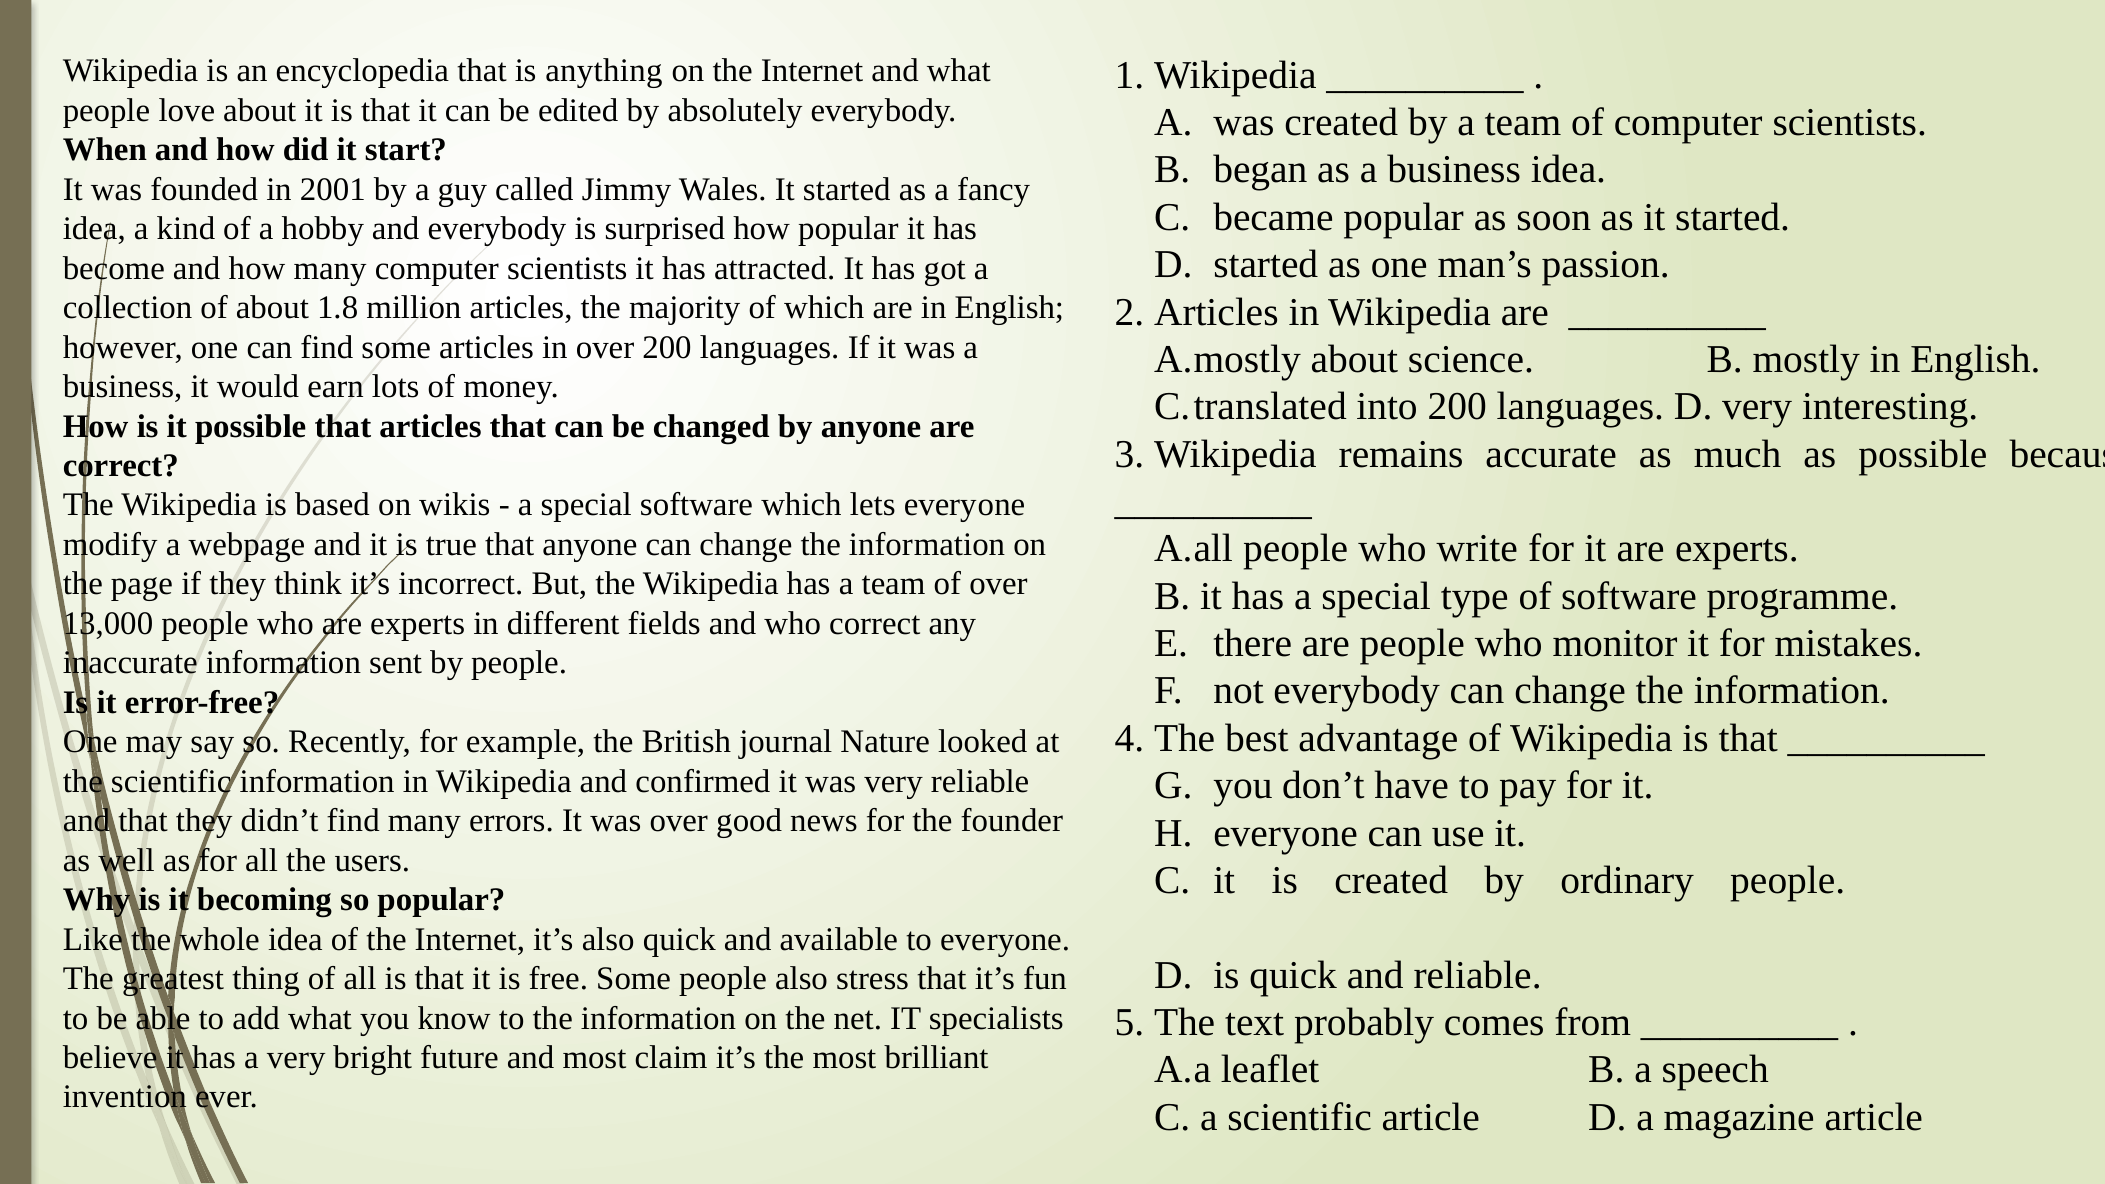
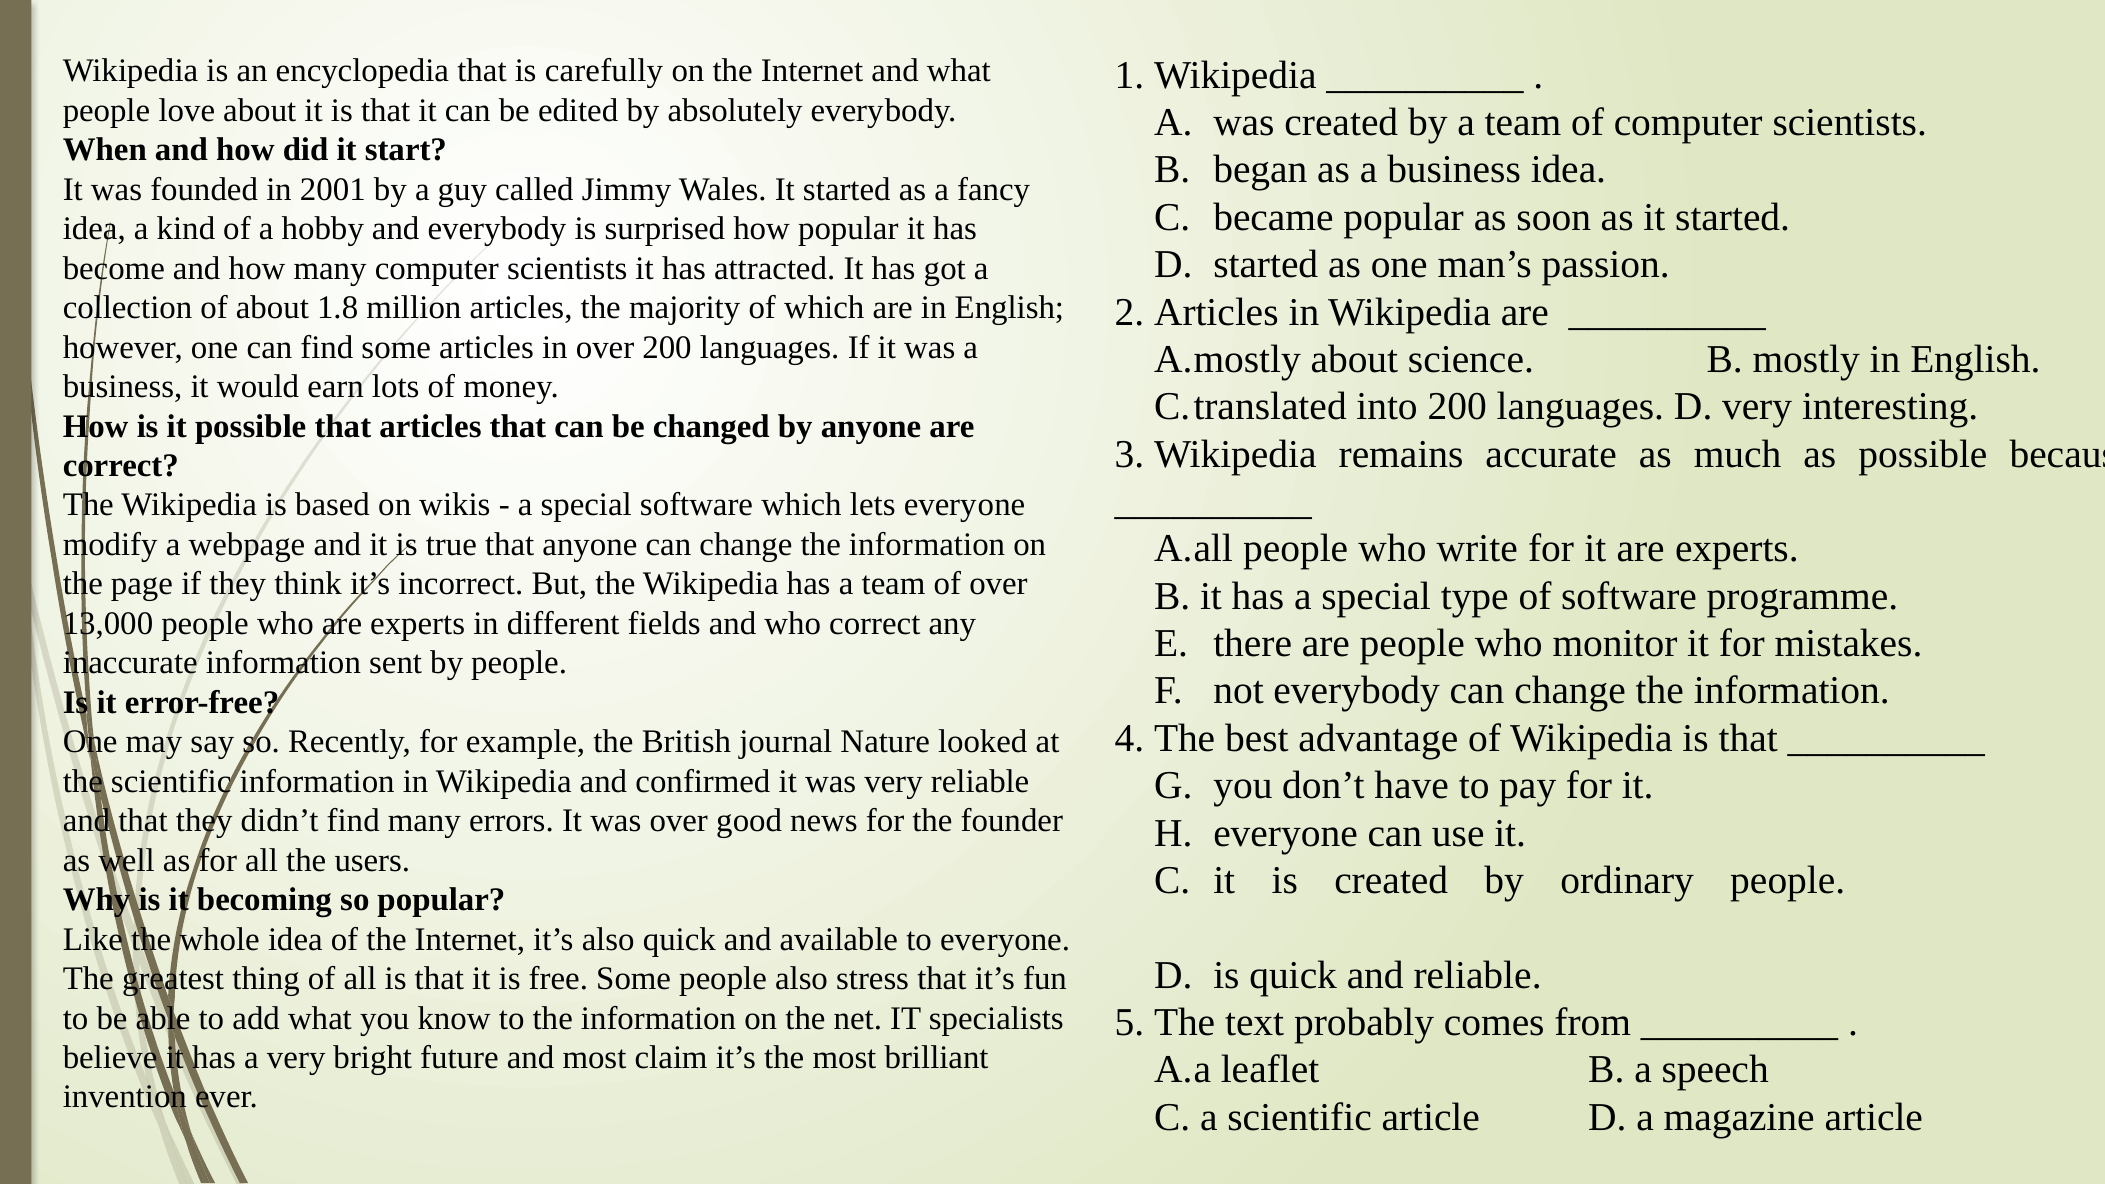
anything: anything -> carefully (604, 71)
